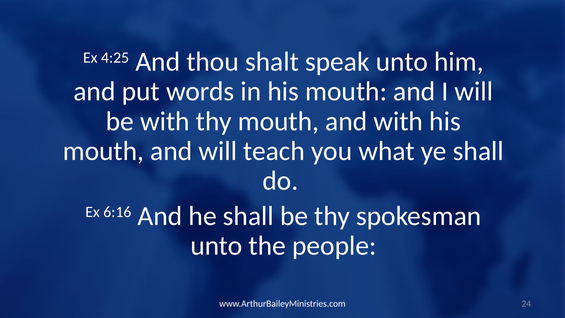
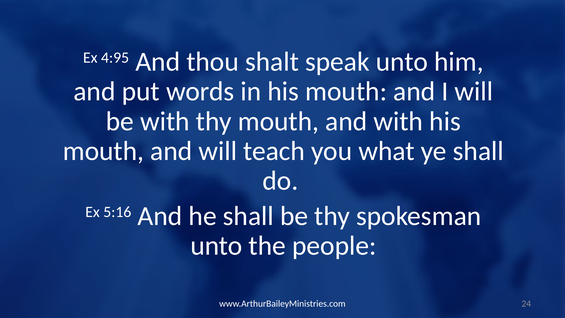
4:25: 4:25 -> 4:95 (115, 58)
6:16: 6:16 -> 5:16 (117, 212)
